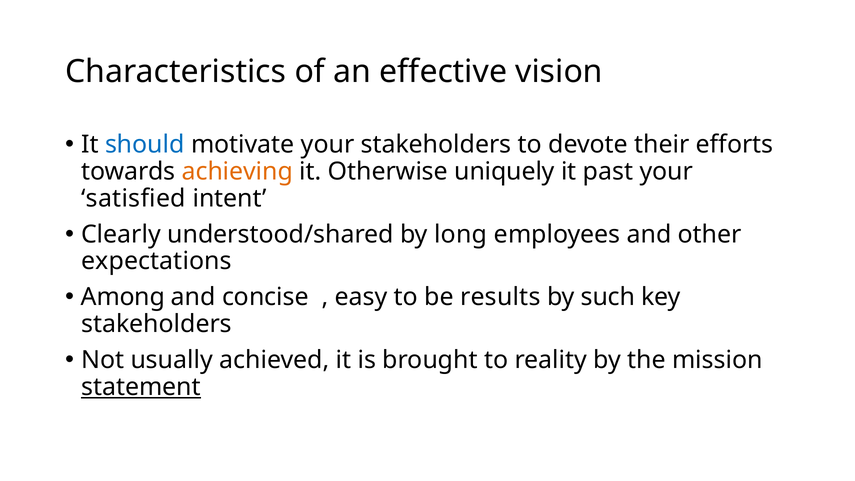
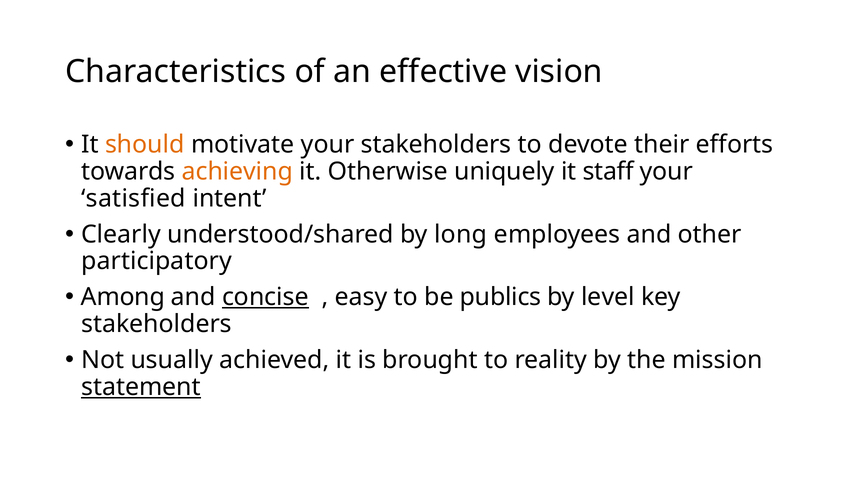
should colour: blue -> orange (145, 145)
past: past -> staff (608, 171)
expectations: expectations -> participatory (157, 261)
concise underline: none -> present (265, 297)
results: results -> publics (501, 297)
such: such -> level (608, 297)
